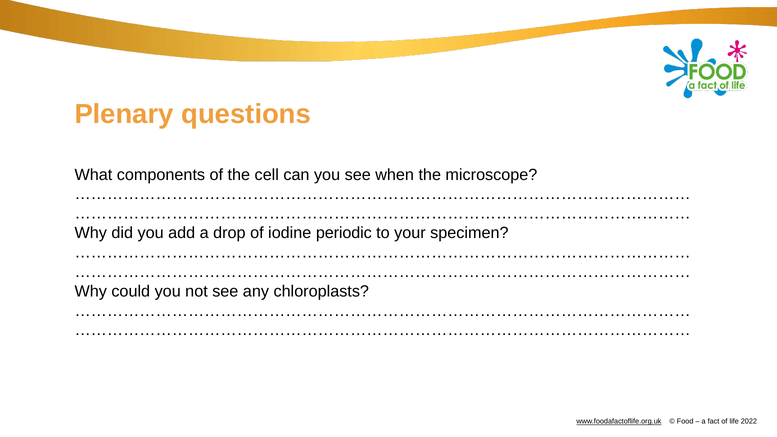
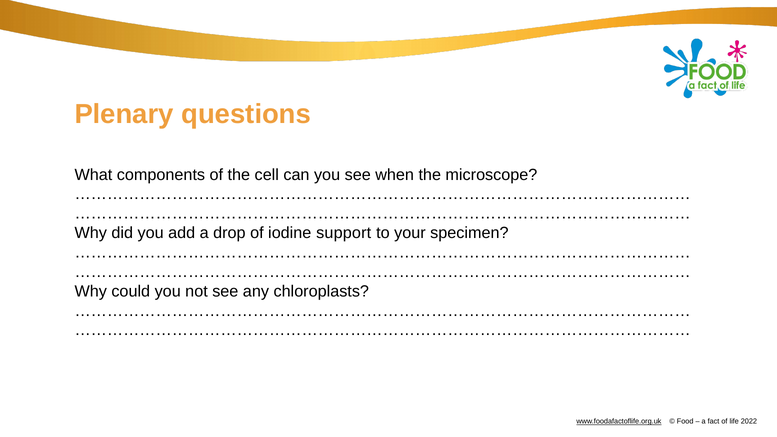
periodic: periodic -> support (344, 233)
